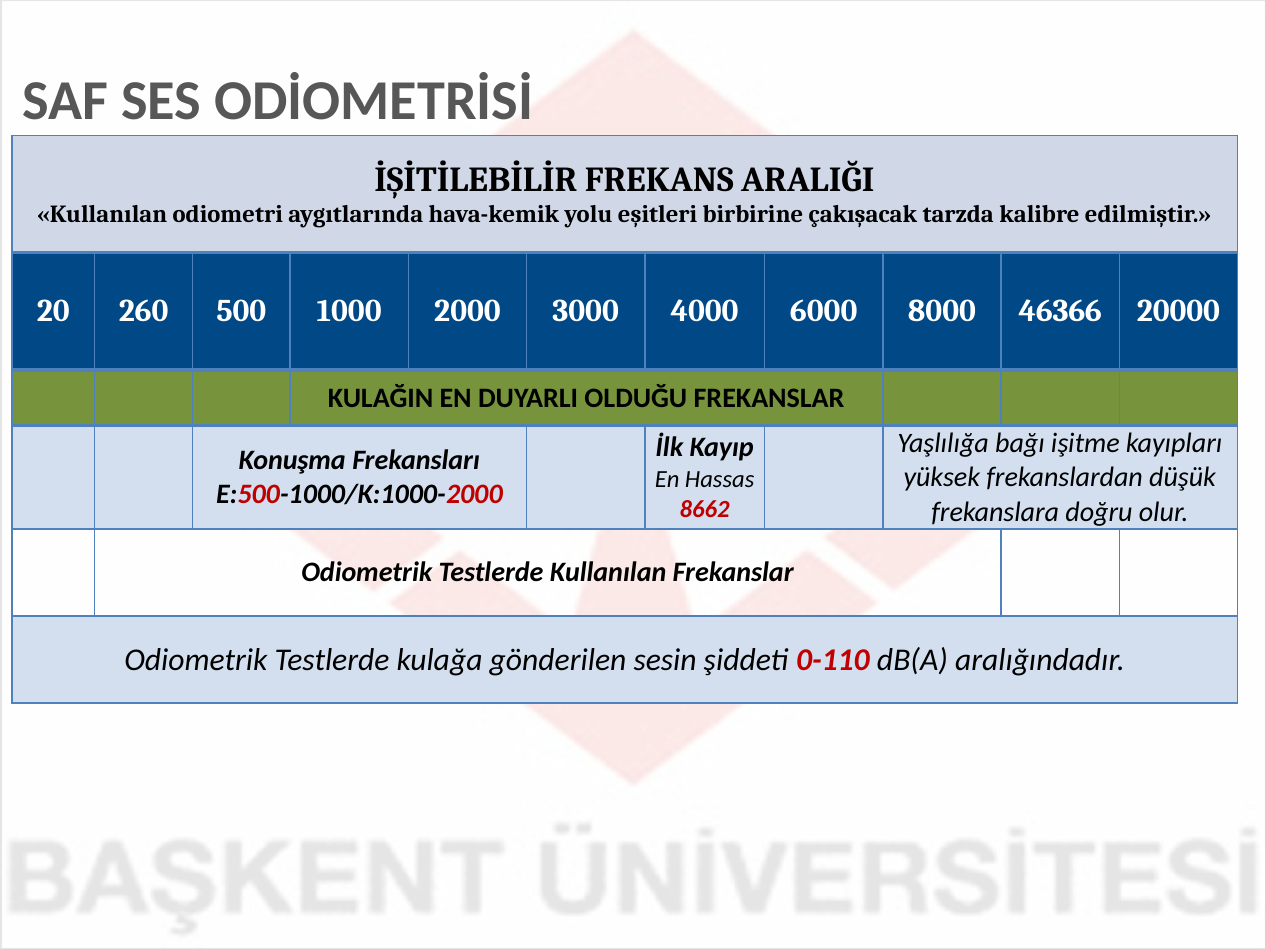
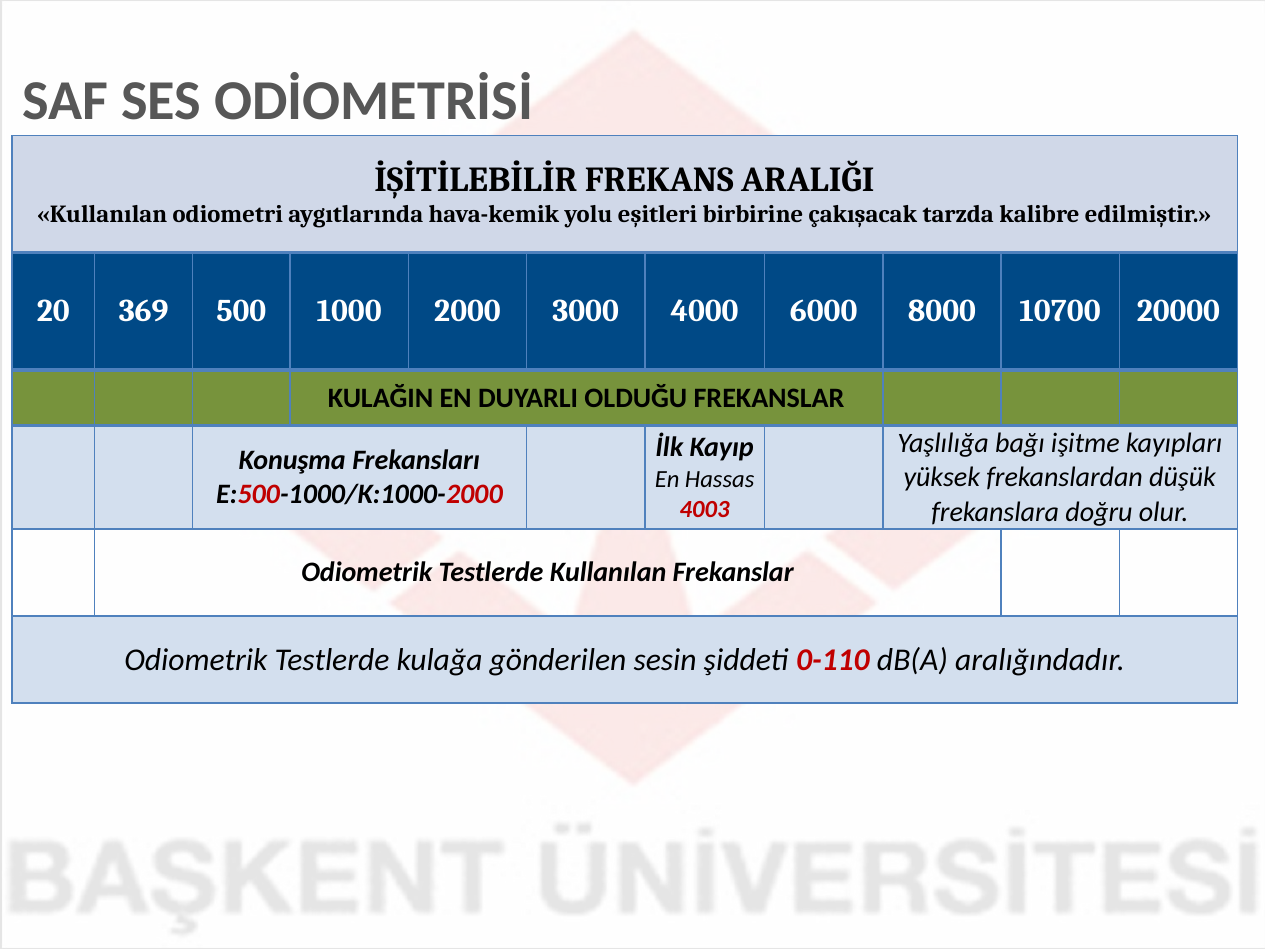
260: 260 -> 369 (144, 311)
46366: 46366 -> 10700 (1060, 311)
8662: 8662 -> 4003 (705, 510)
